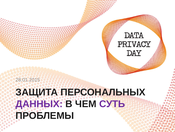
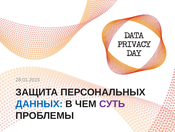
ДАННЫХ colour: purple -> blue (39, 103)
